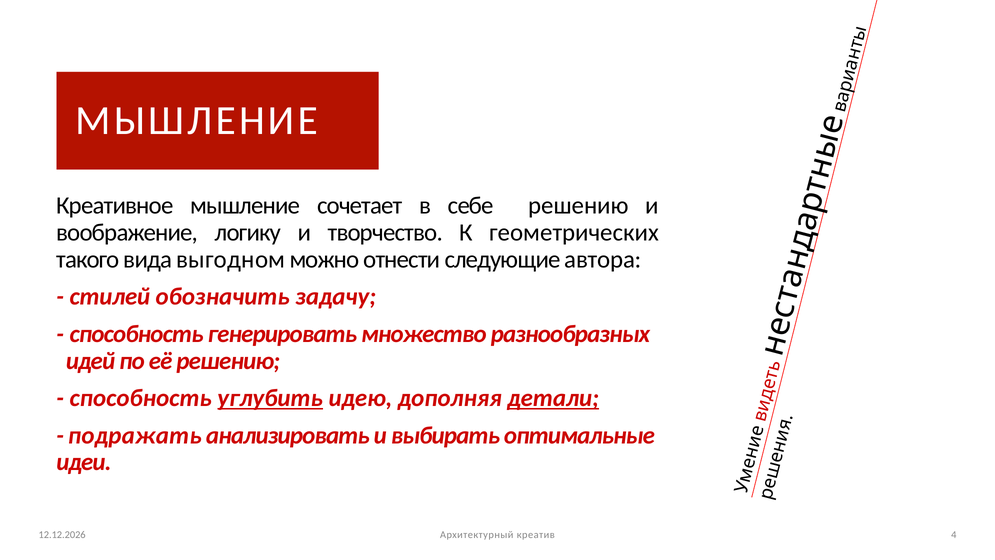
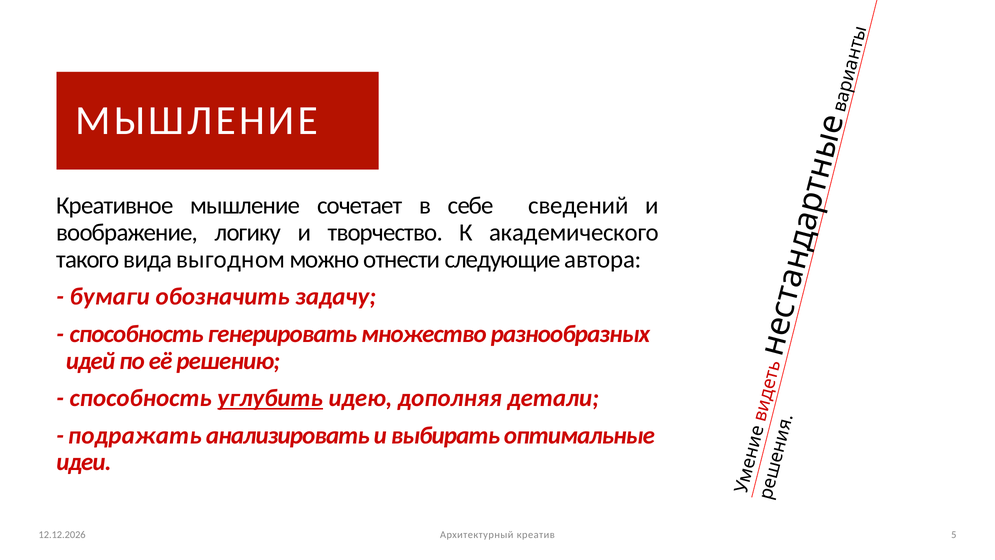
себе решению: решению -> сведений (578, 206)
геометрических: геометрических -> академического (574, 232)
стилей: стилей -> бумаги (110, 297)
детали underline: present -> none (553, 398)
4: 4 -> 5 (954, 534)
